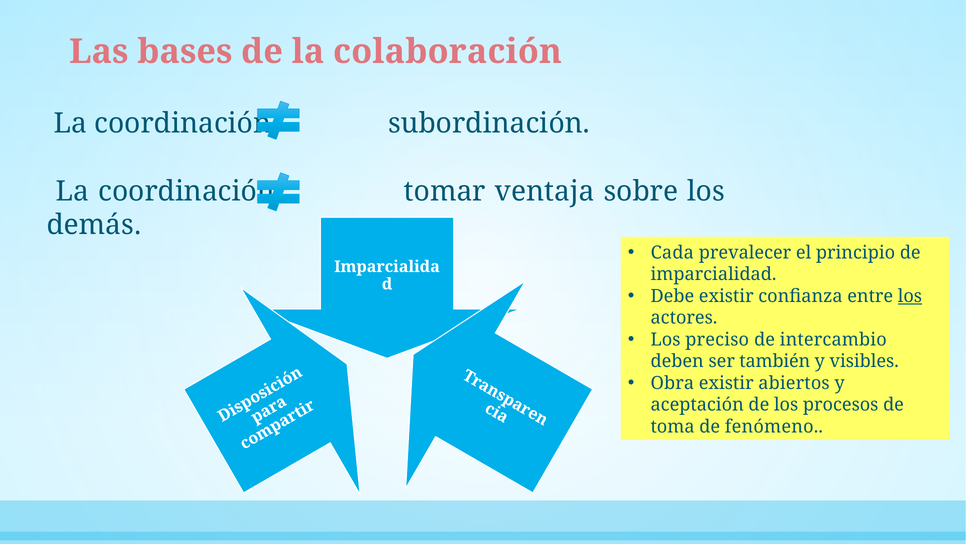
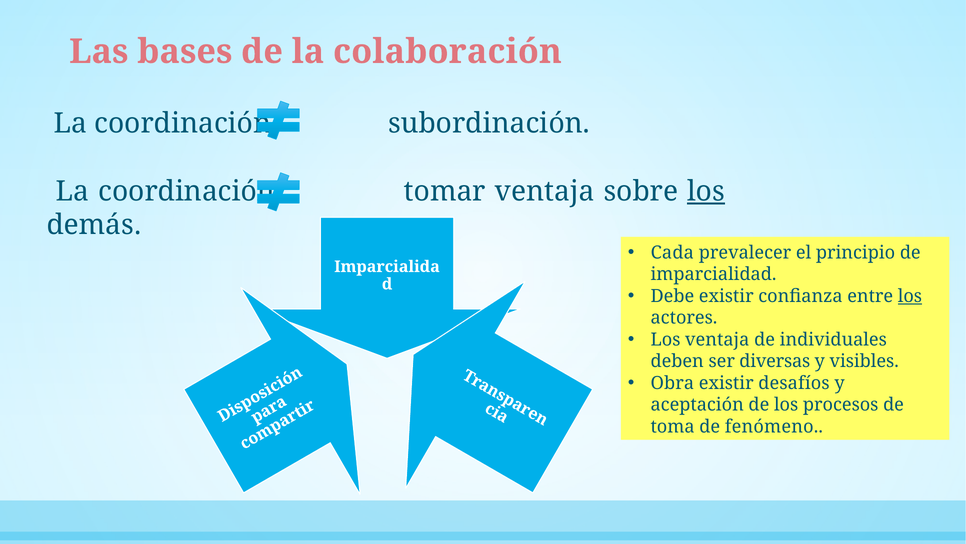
los underline: none -> present (706, 191)
Los preciso: preciso -> ventaja (717, 339)
intercambio: intercambio -> individuales (833, 339)
también: también -> diversas (775, 361)
abiertos: abiertos -> desafíos (794, 383)
